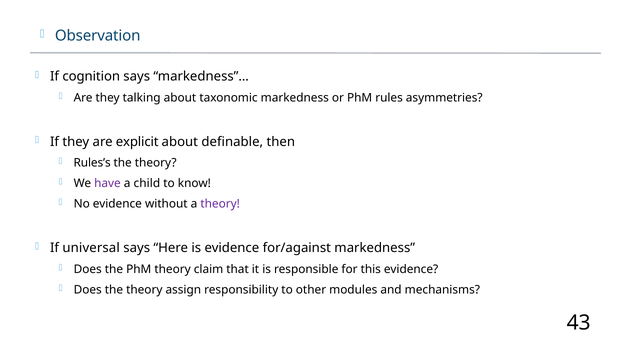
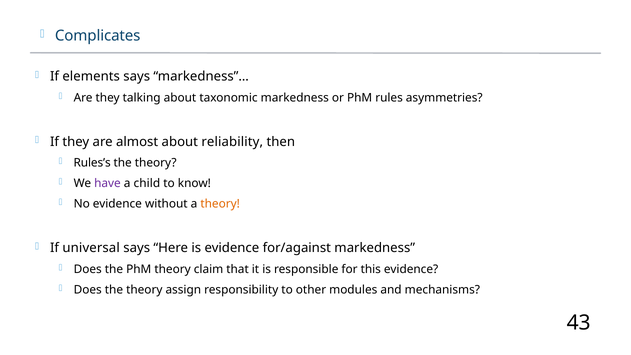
Observation: Observation -> Complicates (98, 36)
cognition: cognition -> elements (91, 76)
explicit: explicit -> almost (137, 142)
definable: definable -> reliability (232, 142)
theory colour: purple -> orange (220, 204)
